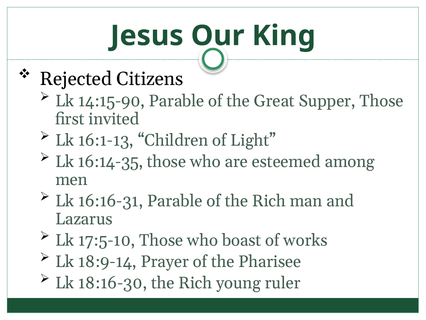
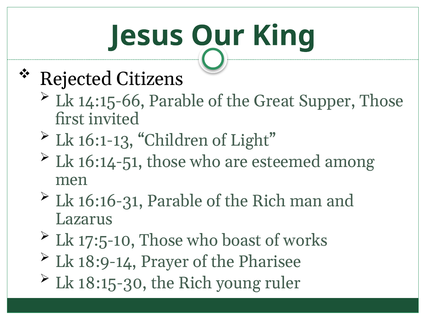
14:15-90: 14:15-90 -> 14:15-66 (112, 101)
16:14-35: 16:14-35 -> 16:14-51 (110, 161)
18:16-30: 18:16-30 -> 18:15-30 (113, 282)
